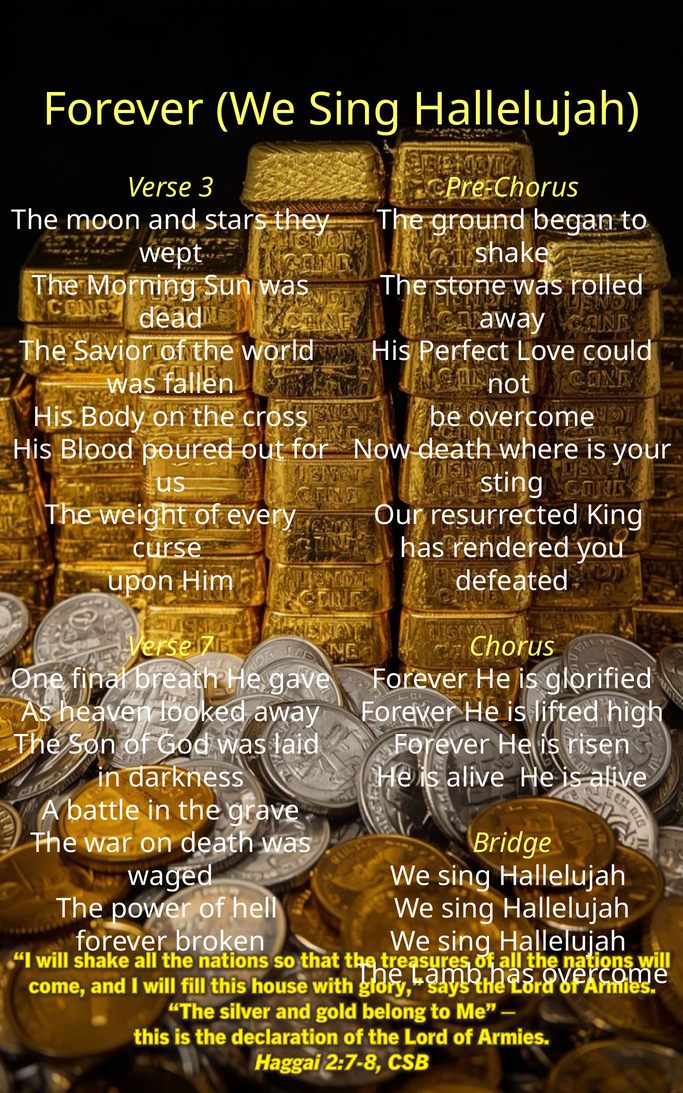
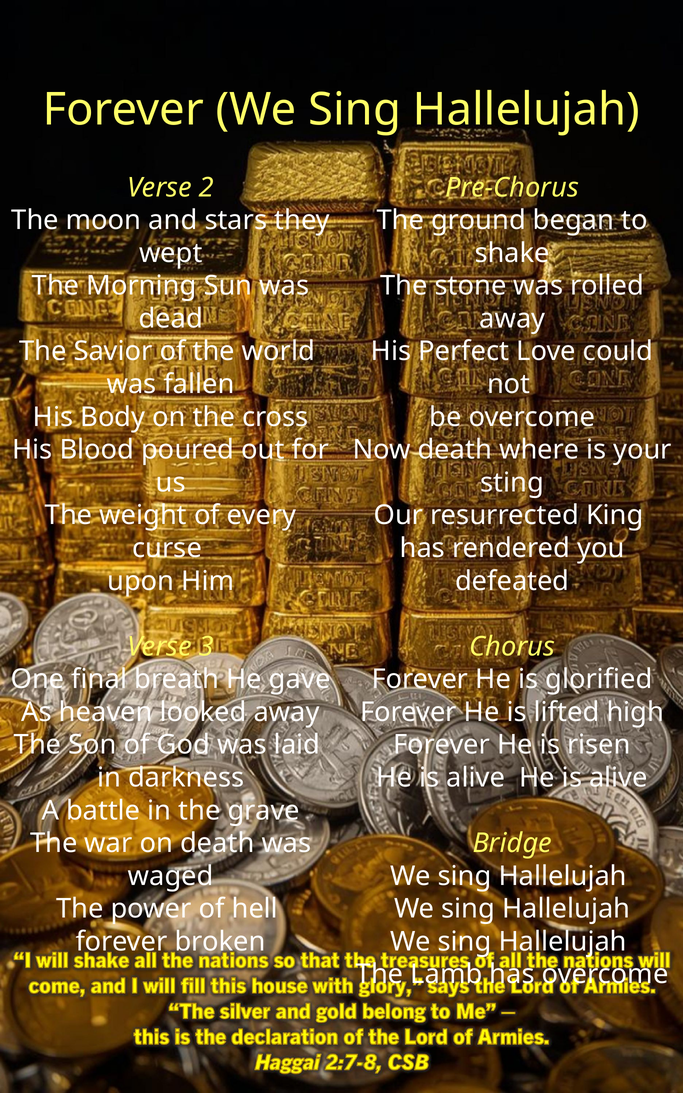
3: 3 -> 2 (207, 187)
7: 7 -> 3 (207, 646)
